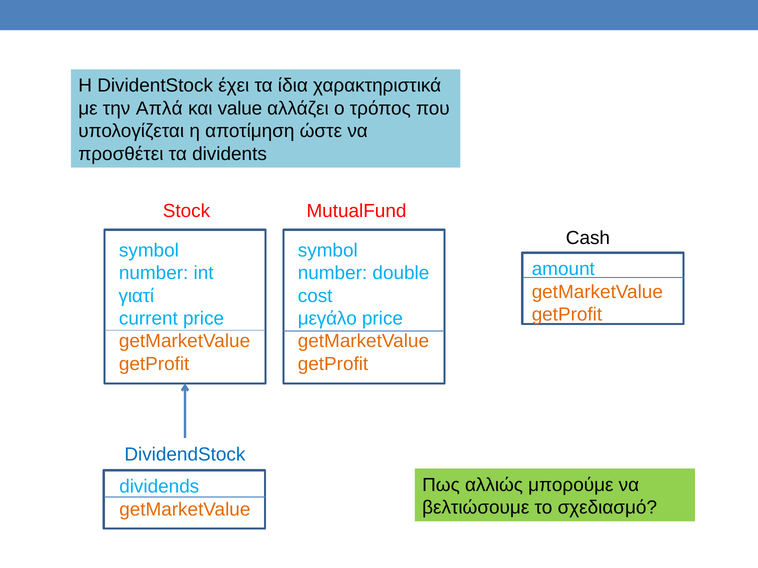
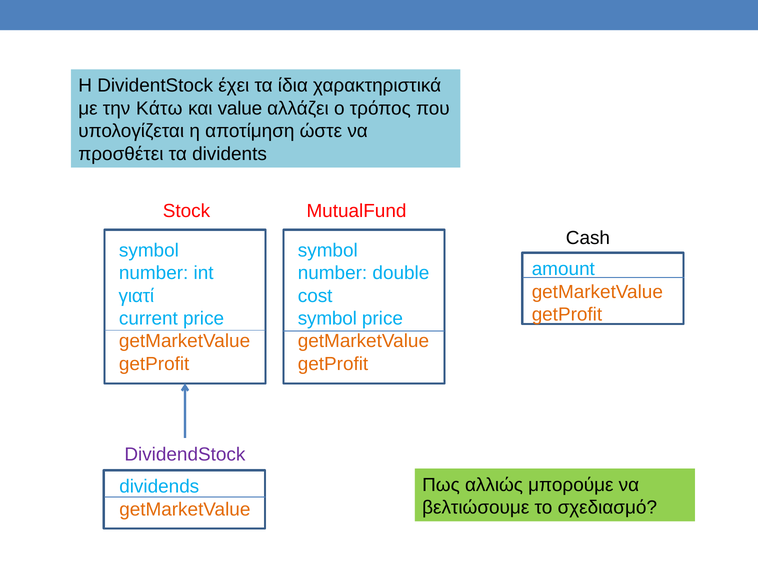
Απλά: Απλά -> Κάτω (159, 108)
μεγάλο: μεγάλο -> symbol (327, 319)
DividendStock colour: blue -> purple (185, 455)
